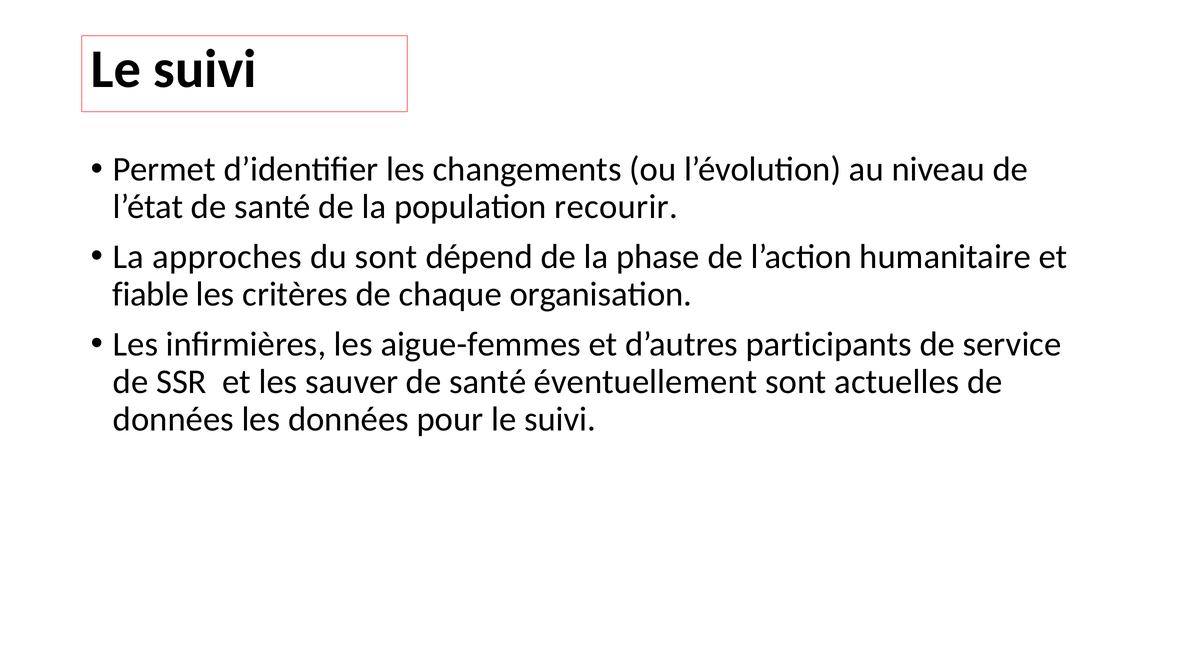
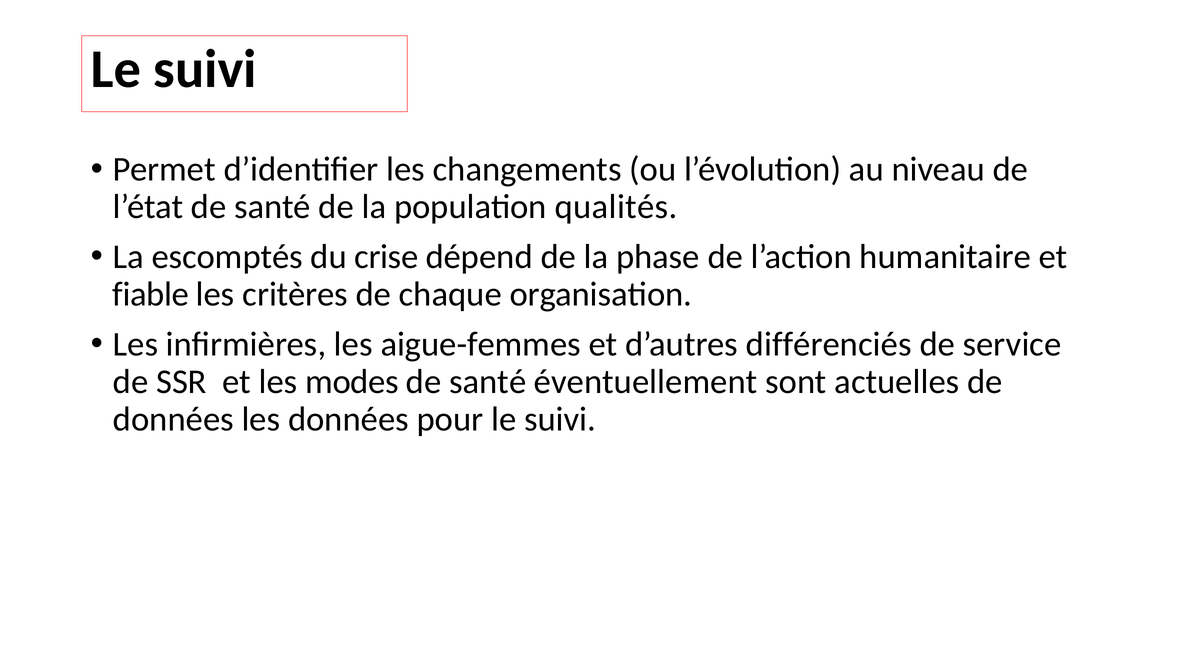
recourir: recourir -> qualités (616, 207)
approches: approches -> escomptés (227, 257)
du sont: sont -> crise (386, 257)
participants: participants -> différenciés (829, 344)
sauver: sauver -> modes (352, 381)
